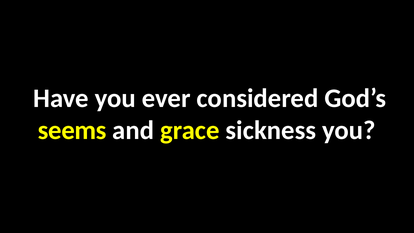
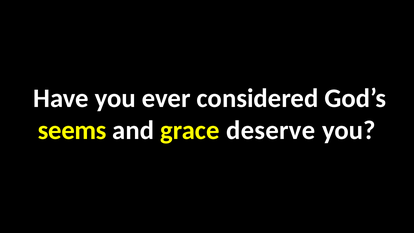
sickness: sickness -> deserve (271, 130)
